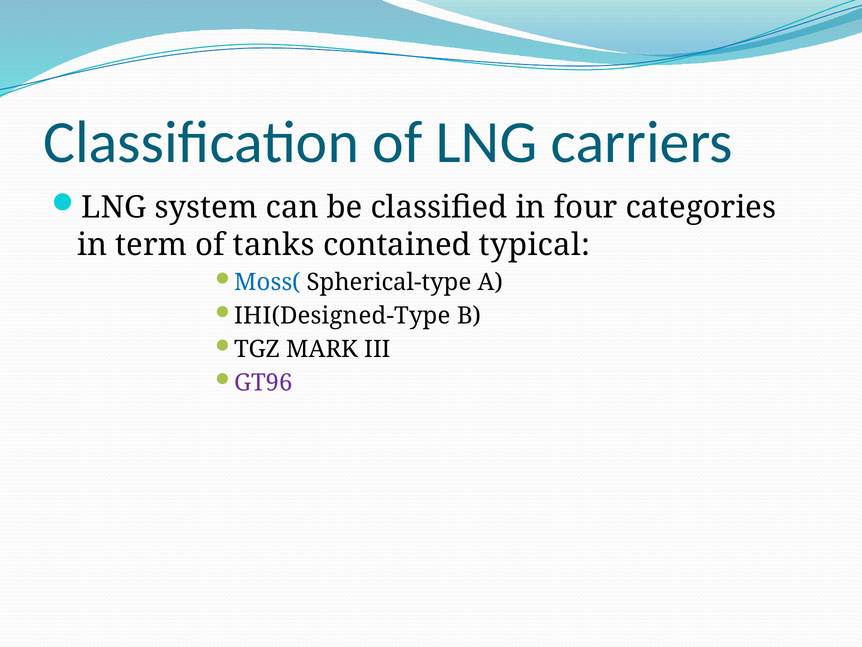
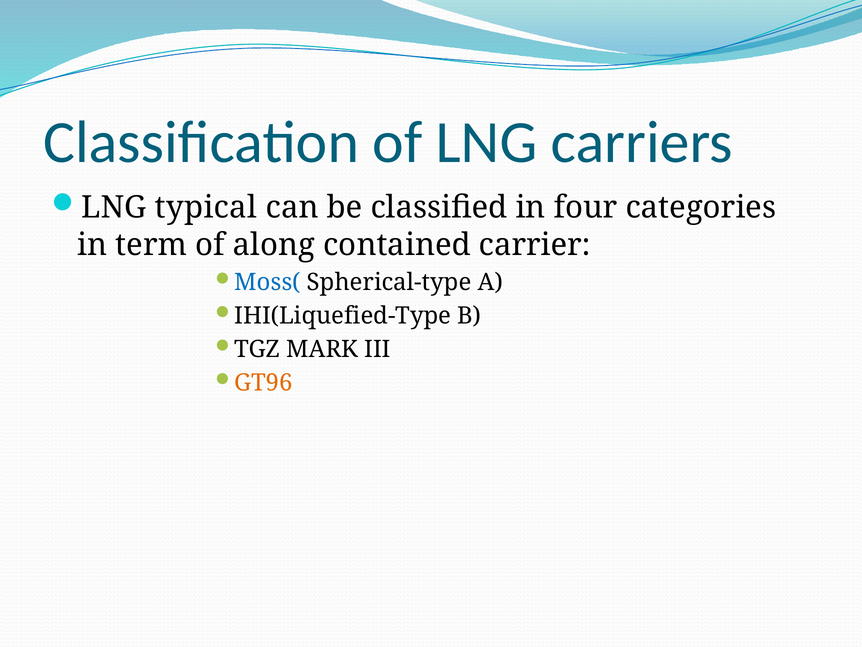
system: system -> typical (206, 208)
tanks: tanks -> along (274, 245)
typical: typical -> carrier (535, 245)
IHI(Designed-Type: IHI(Designed-Type -> IHI(Liquefied-Type (343, 316)
GT96 colour: purple -> orange (264, 383)
